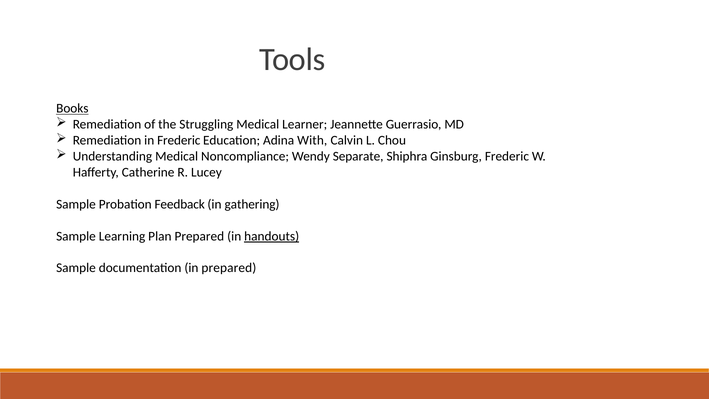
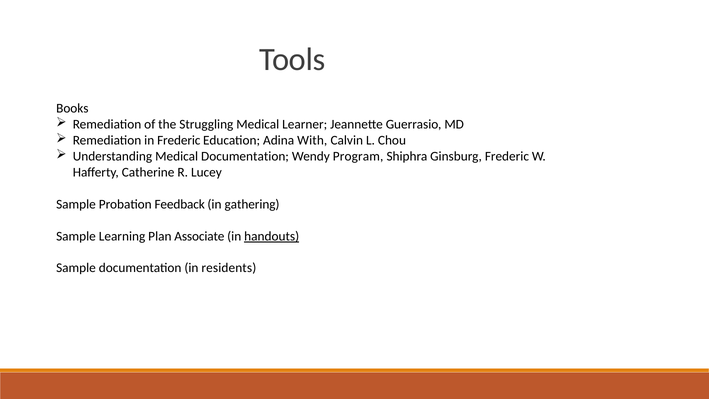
Books underline: present -> none (72, 108)
Medical Noncompliance: Noncompliance -> Documentation (245, 156)
Separate: Separate -> Program (358, 156)
Plan Prepared: Prepared -> Associate (199, 236)
in prepared: prepared -> residents (229, 268)
